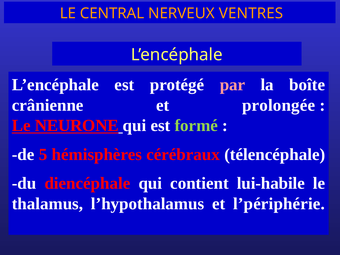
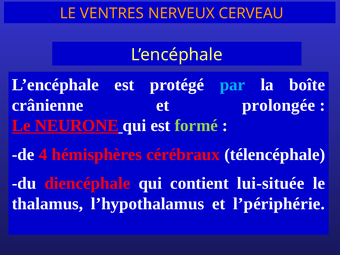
CENTRAL: CENTRAL -> VENTRES (112, 13)
VENTRES: VENTRES -> CERVEAU (251, 13)
par colour: pink -> light blue (233, 85)
5: 5 -> 4 (43, 154)
lui-habile: lui-habile -> lui-située (271, 183)
